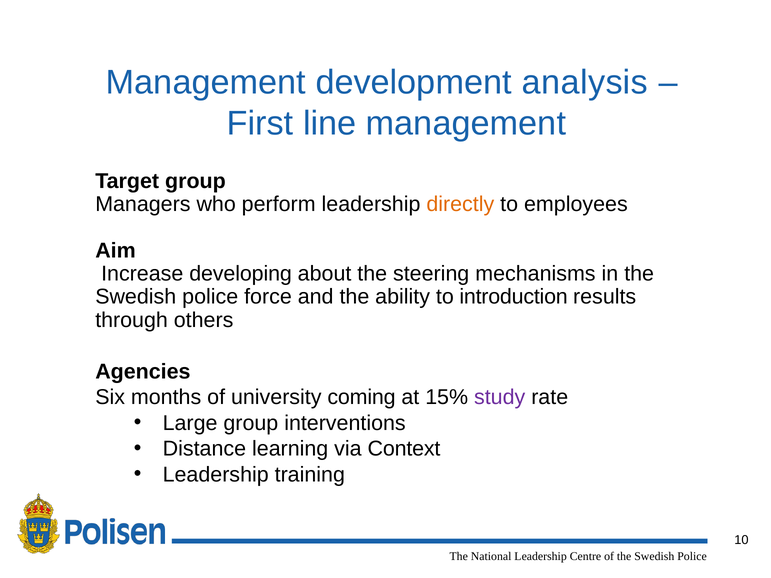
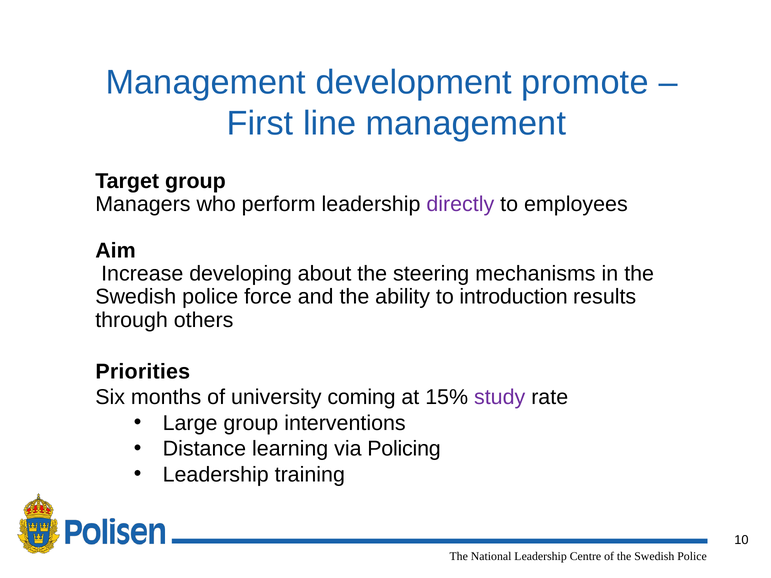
analysis: analysis -> promote (585, 82)
directly colour: orange -> purple (460, 204)
Agencies: Agencies -> Priorities (143, 372)
Context: Context -> Policing (404, 449)
